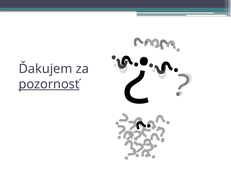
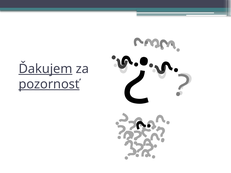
Ďakujem underline: none -> present (45, 69)
